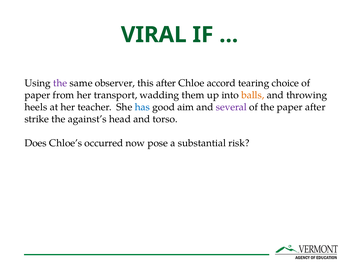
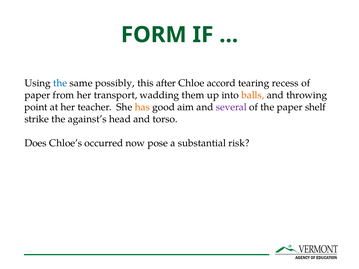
VIRAL: VIRAL -> FORM (154, 35)
the colour: purple -> blue (60, 83)
observer: observer -> possibly (115, 83)
choice: choice -> recess (285, 83)
heels: heels -> point (36, 107)
has colour: blue -> orange (142, 107)
paper after: after -> shelf (315, 107)
